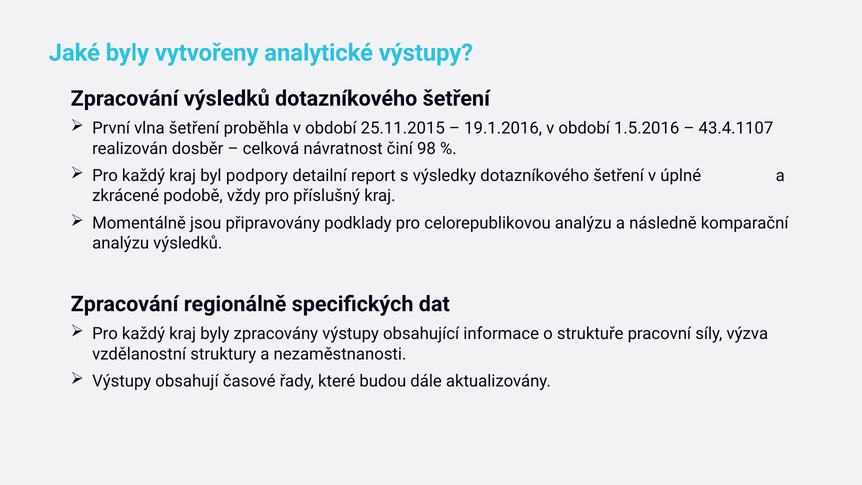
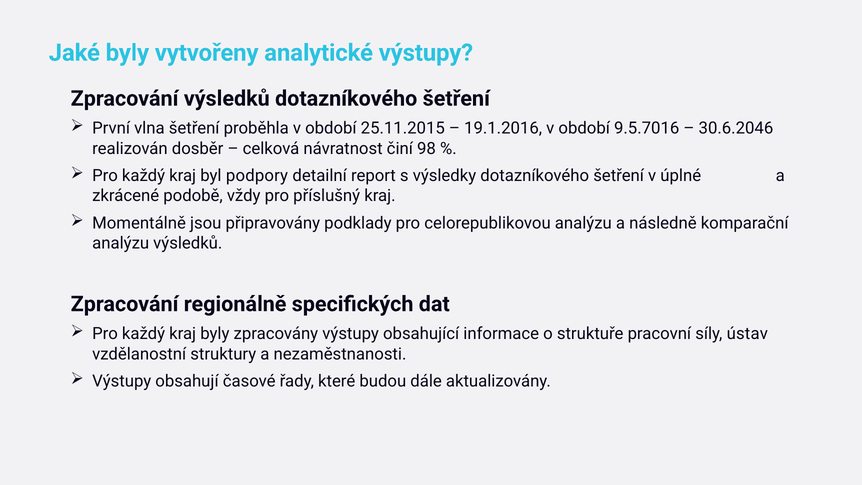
1.5.2016: 1.5.2016 -> 9.5.7016 (647, 128)
43.4.1107: 43.4.1107 -> 30.6.2046 (736, 128)
výzva: výzva -> ústav (747, 334)
